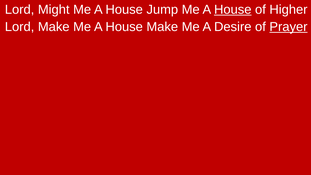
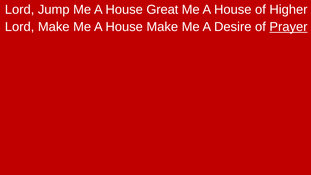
Might: Might -> Jump (54, 10)
Jump: Jump -> Great (162, 10)
House underline: present -> none (233, 10)
